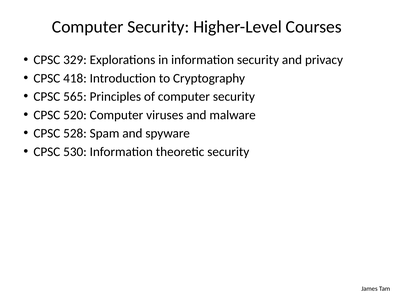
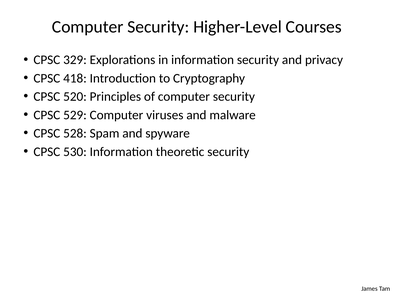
565: 565 -> 520 (75, 97)
520: 520 -> 529 (75, 115)
